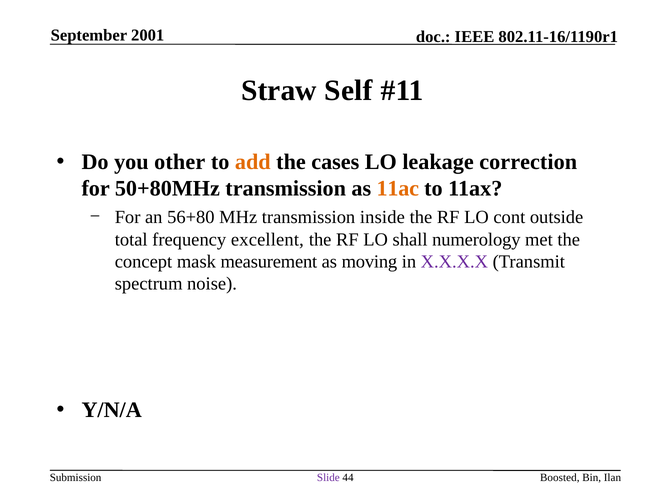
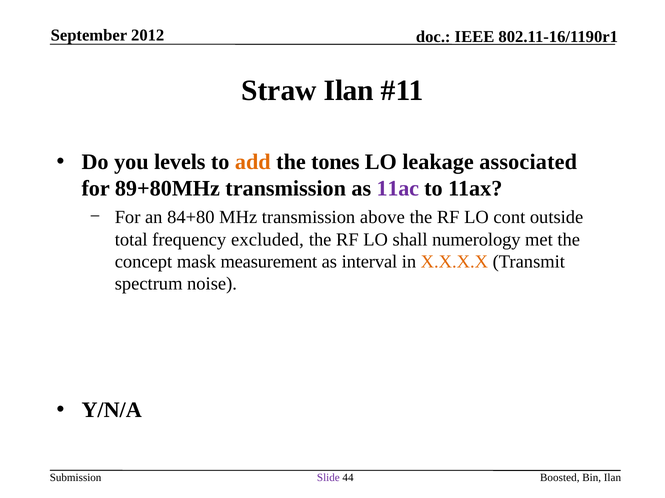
2001: 2001 -> 2012 (148, 35)
Straw Self: Self -> Ilan (349, 91)
other: other -> levels (180, 162)
cases: cases -> tones (335, 162)
correction: correction -> associated (528, 162)
50+80MHz: 50+80MHz -> 89+80MHz (167, 189)
11ac colour: orange -> purple (398, 189)
56+80: 56+80 -> 84+80 (191, 218)
inside: inside -> above (382, 218)
excellent: excellent -> excluded (267, 240)
moving: moving -> interval (369, 262)
X.X.X.X colour: purple -> orange (454, 262)
